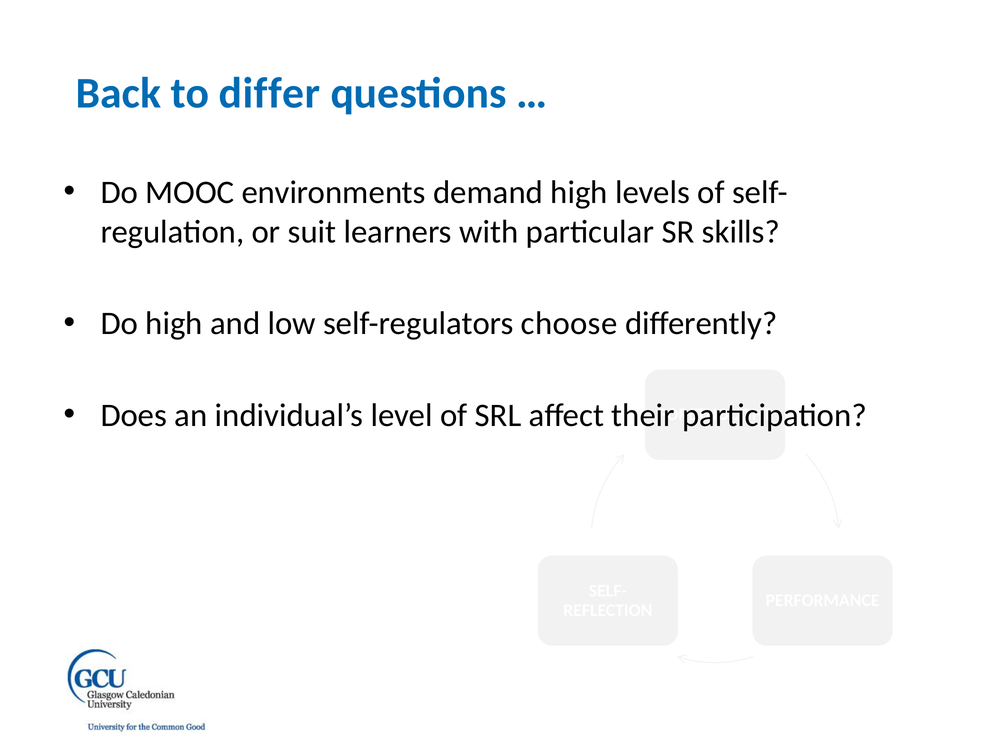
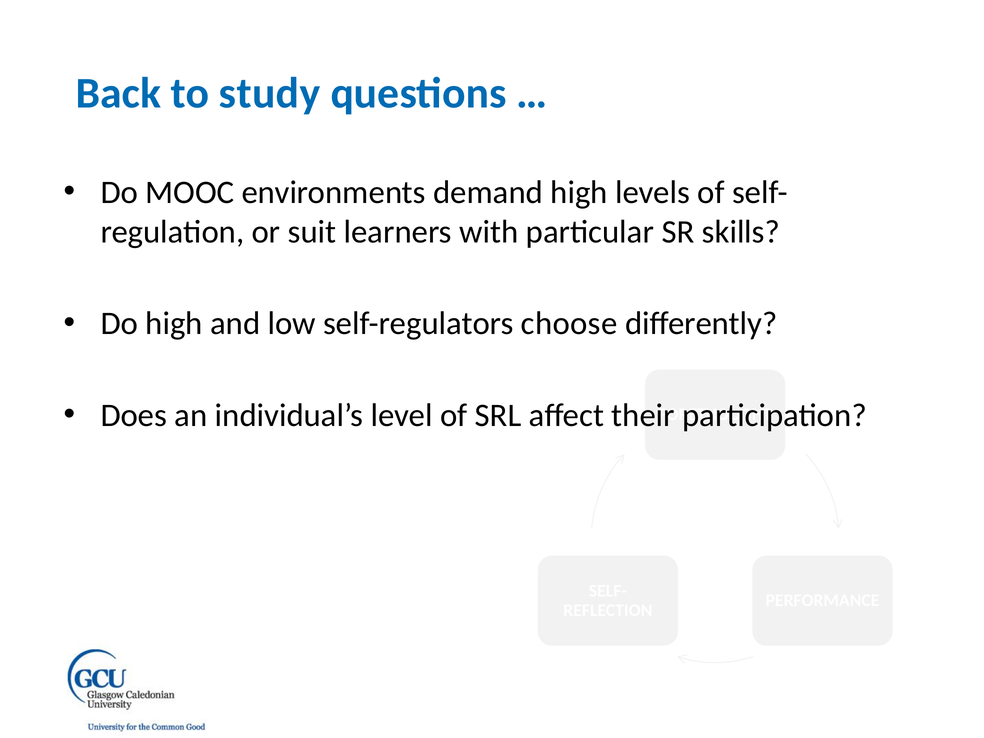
differ: differ -> study (270, 93)
